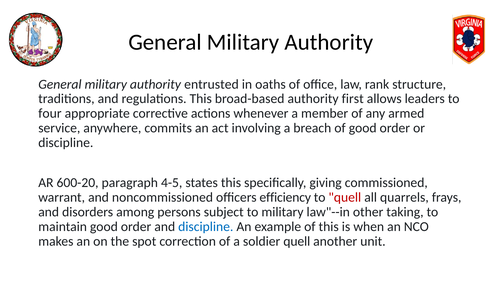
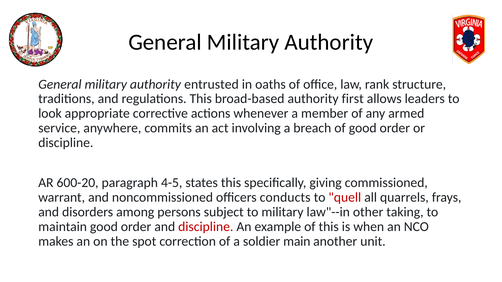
four: four -> look (50, 114)
efficiency: efficiency -> conducts (285, 197)
discipline colour: blue -> red (206, 227)
soldier quell: quell -> main (297, 242)
